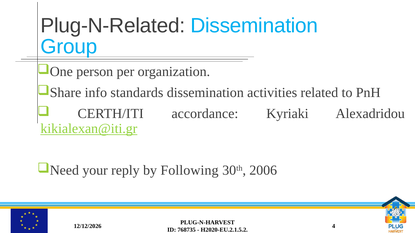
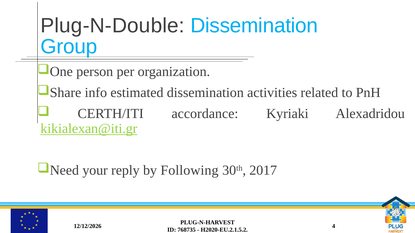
Plug-N-Related: Plug-N-Related -> Plug-N-Double (113, 26)
standards: standards -> estimated (137, 93)
2006: 2006 -> 2017 (263, 171)
